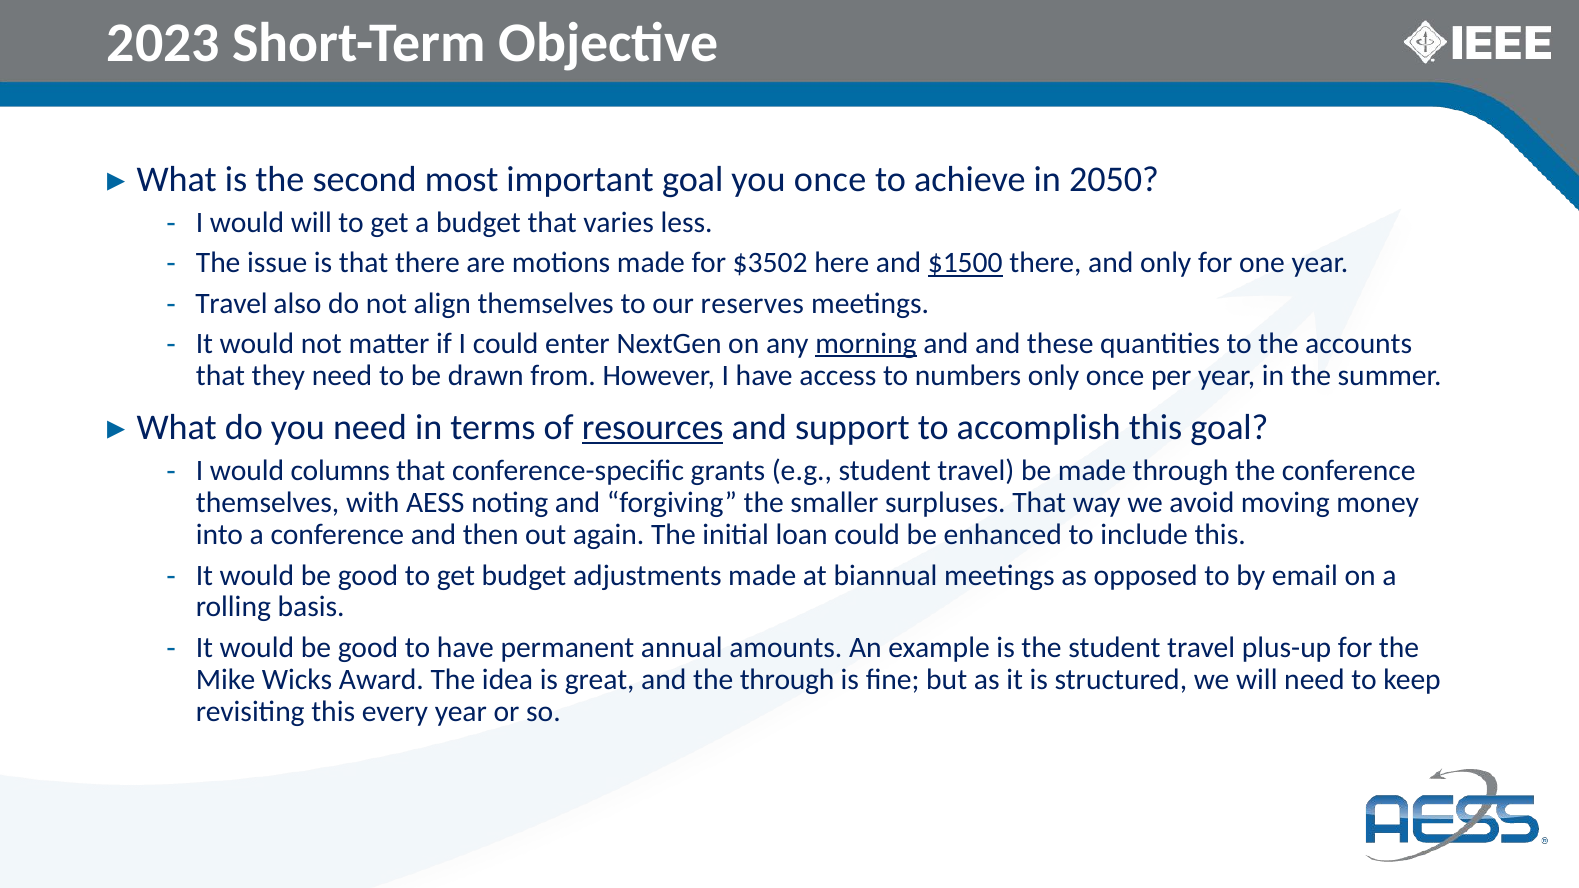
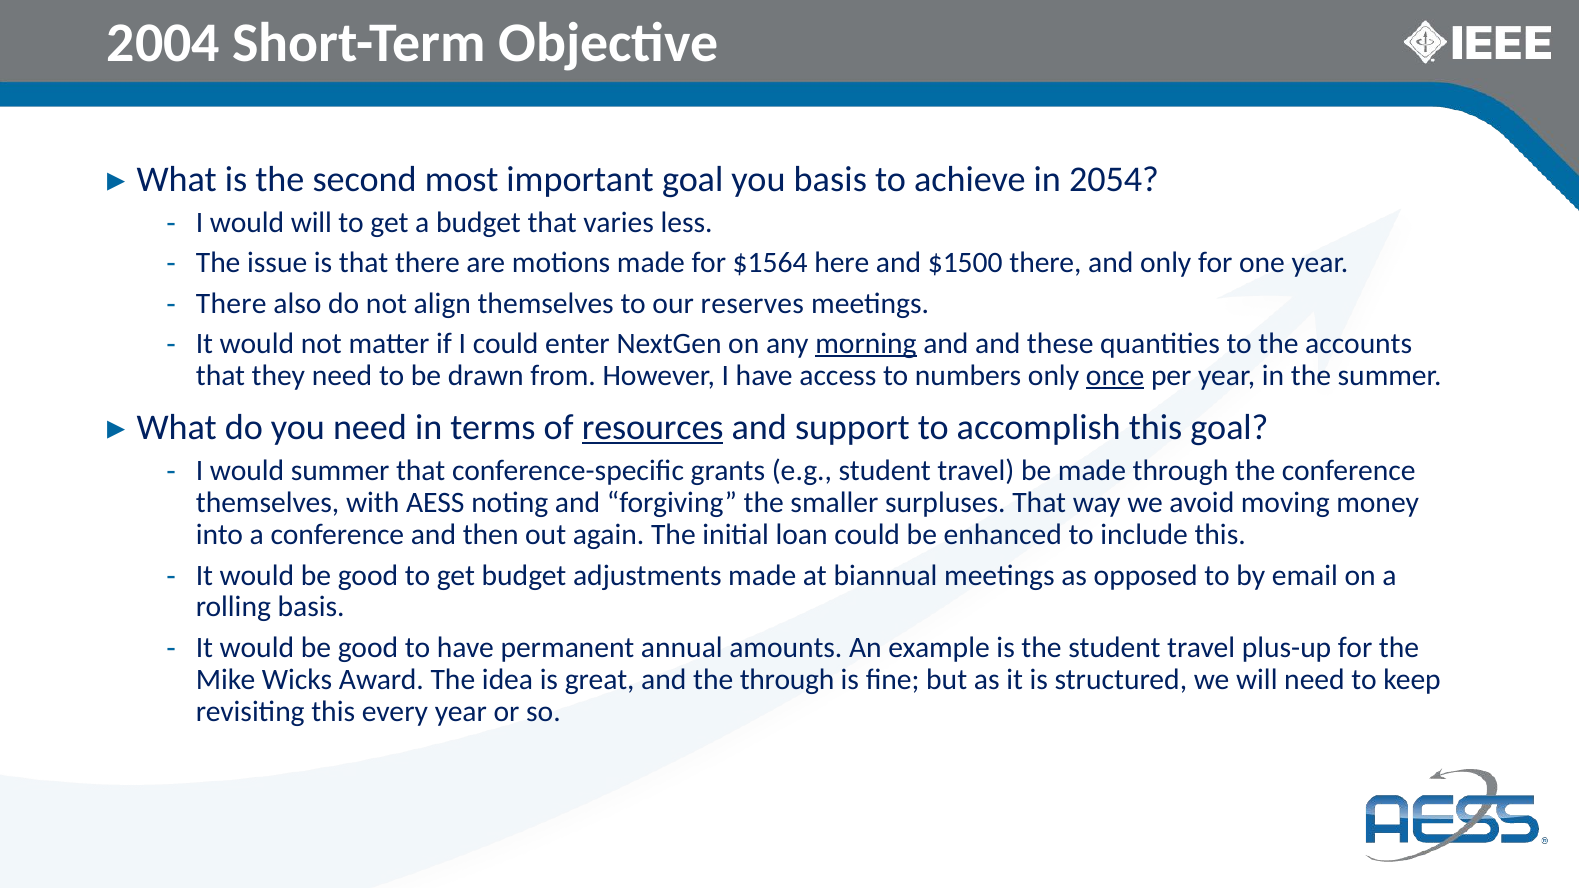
2023: 2023 -> 2004 (163, 43)
you once: once -> basis (830, 179)
2050: 2050 -> 2054 (1114, 179)
$3502: $3502 -> $1564 (770, 263)
$1500 underline: present -> none (965, 263)
Travel: Travel -> There (231, 303)
once underline: none -> present (1115, 376)
would columns: columns -> summer (340, 471)
